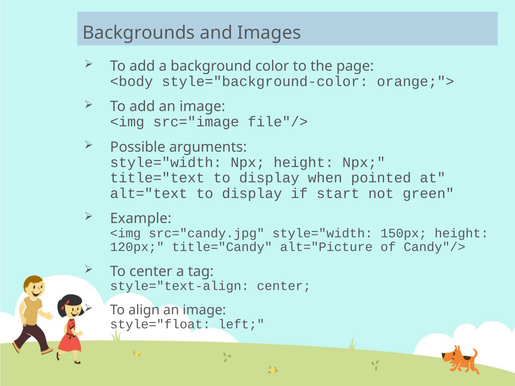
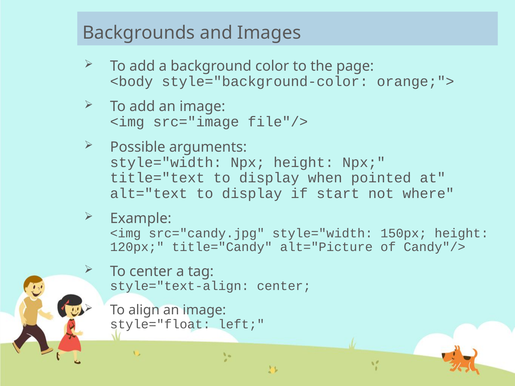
green: green -> where (428, 193)
